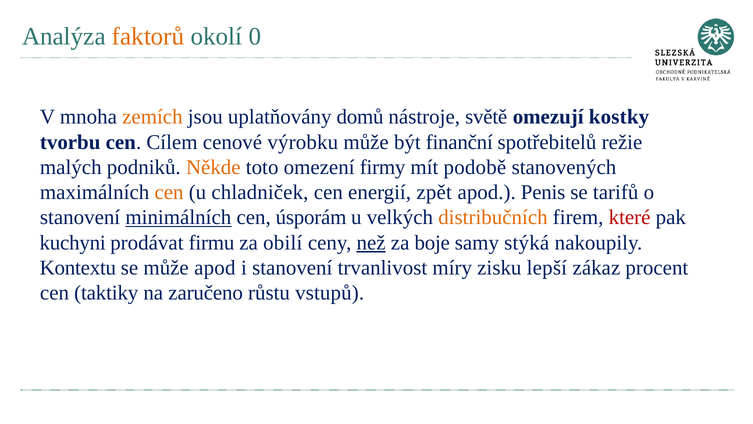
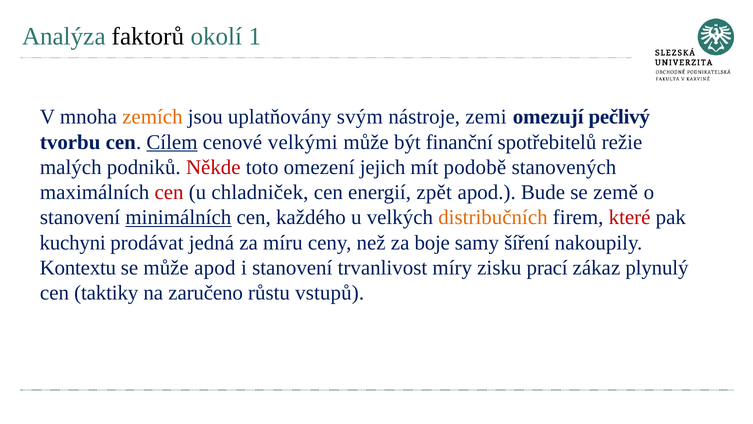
faktorů colour: orange -> black (148, 37)
0: 0 -> 1 (255, 37)
domů: domů -> svým (360, 117)
světě: světě -> zemi (486, 117)
kostky: kostky -> pečlivý (619, 117)
Cílem underline: none -> present (172, 142)
výrobku: výrobku -> velkými (303, 142)
Někde colour: orange -> red (213, 167)
firmy: firmy -> jejich (383, 167)
cen colour: orange -> red (169, 192)
Penis: Penis -> Bude (543, 192)
tarifů: tarifů -> země (616, 192)
úsporám: úsporám -> každého (311, 217)
firmu: firmu -> jedná (211, 242)
obilí: obilí -> míru (283, 242)
než underline: present -> none (371, 242)
stýká: stýká -> šíření (527, 242)
lepší: lepší -> prací (547, 267)
procent: procent -> plynulý (657, 267)
